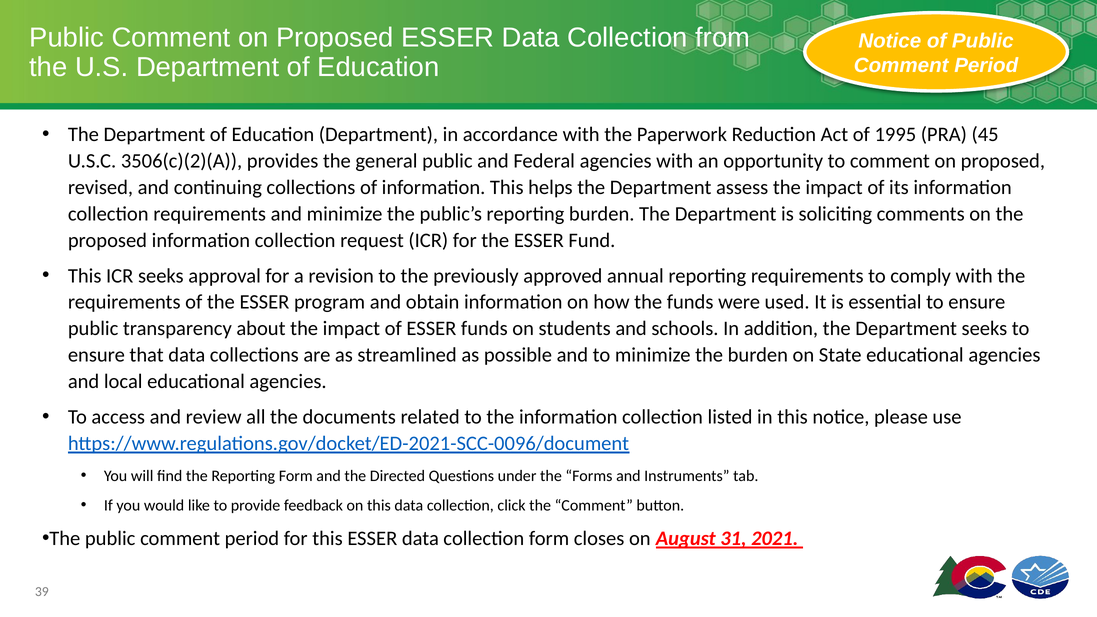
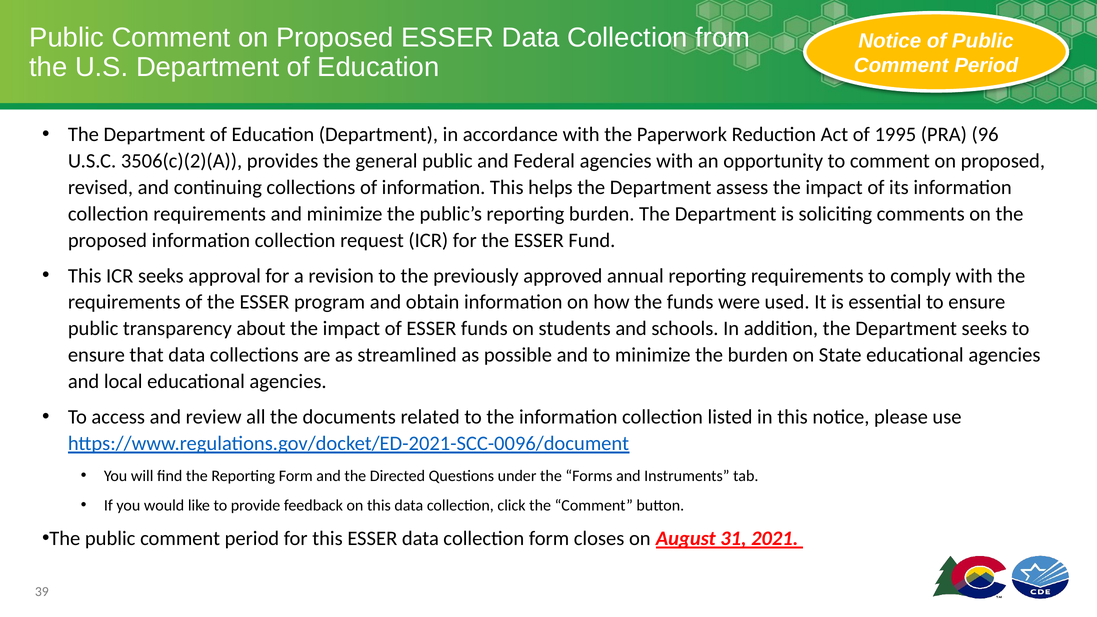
45: 45 -> 96 (985, 135)
